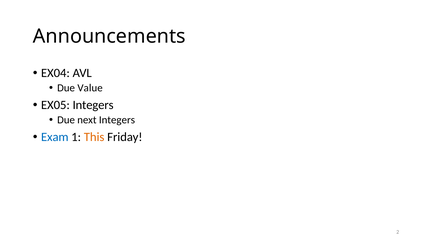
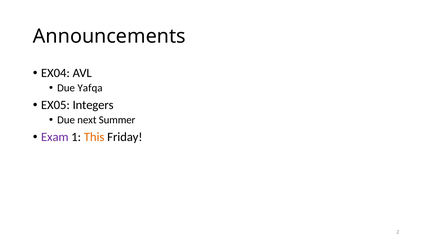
Value: Value -> Yafqa (90, 88)
next Integers: Integers -> Summer (117, 120)
Exam colour: blue -> purple (55, 137)
